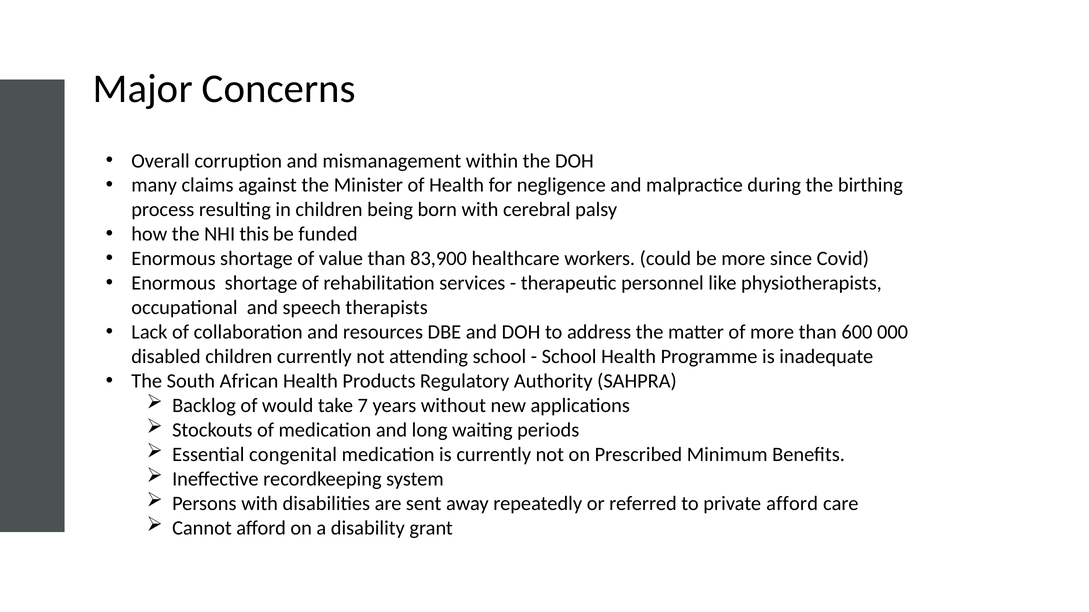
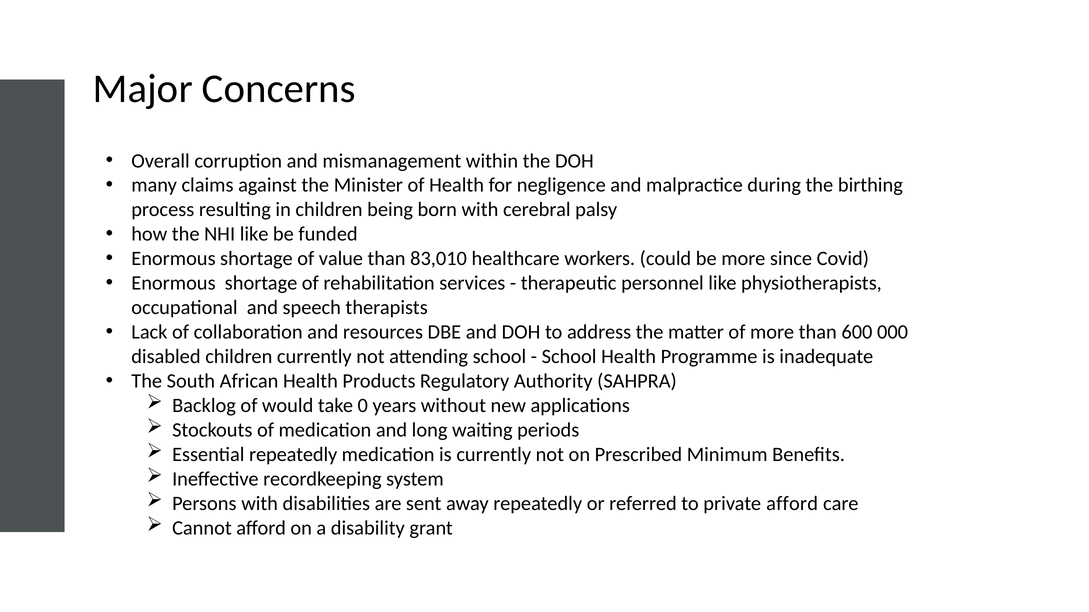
NHI this: this -> like (254, 234)
83,900: 83,900 -> 83,010 (439, 259)
7: 7 -> 0 (363, 406)
Essential congenital: congenital -> repeatedly (293, 455)
